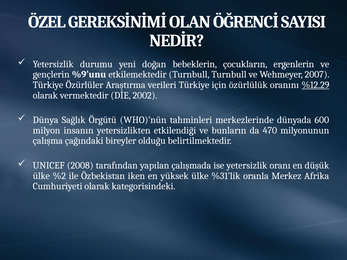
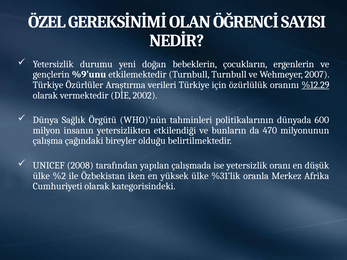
merkezlerinde: merkezlerinde -> politikalarının (245, 120)
